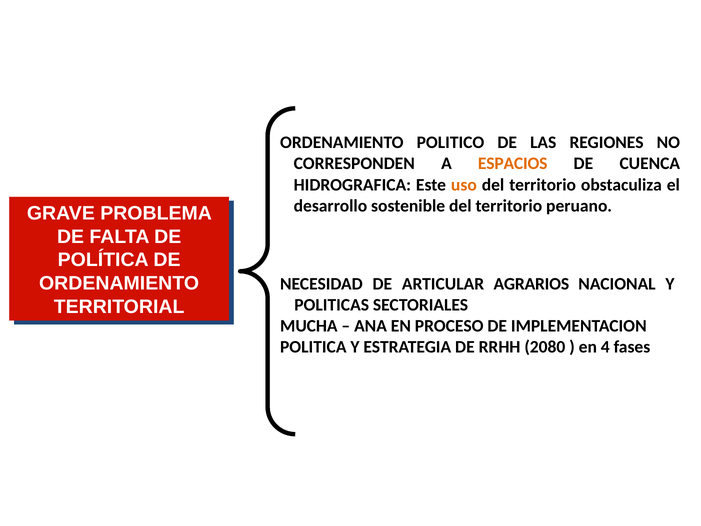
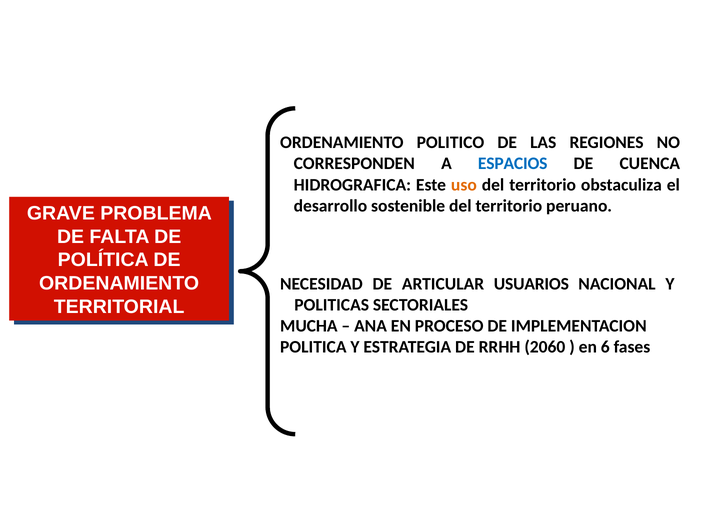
ESPACIOS colour: orange -> blue (513, 164)
AGRARIOS: AGRARIOS -> USUARIOS (531, 284)
2080: 2080 -> 2060 (545, 347)
4: 4 -> 6 (605, 347)
